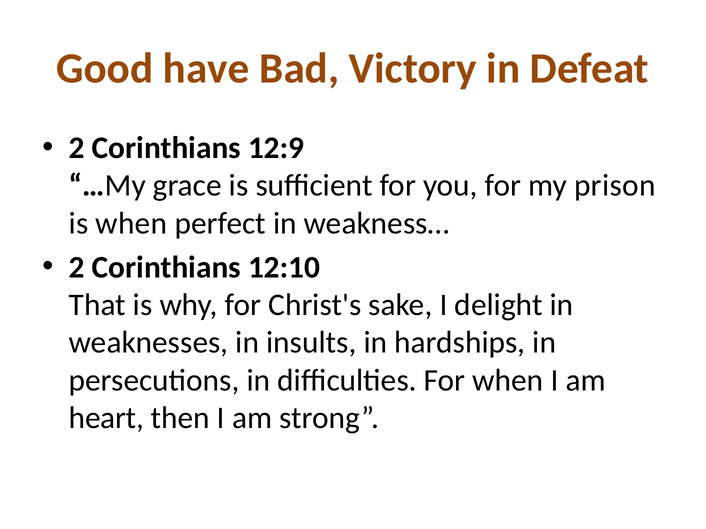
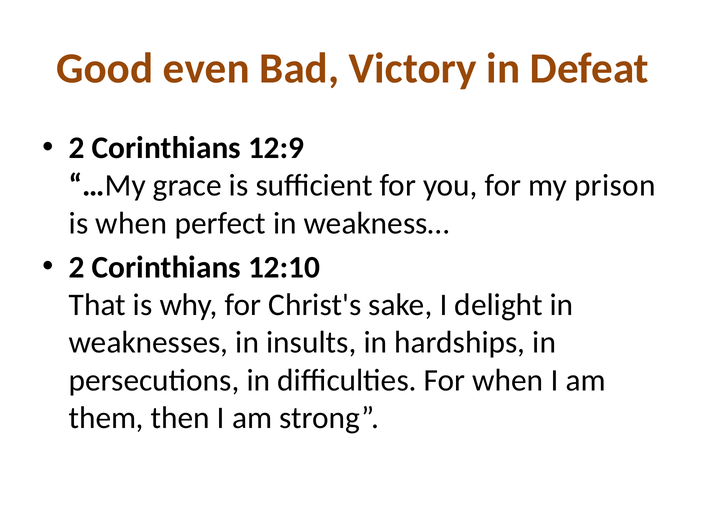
have: have -> even (206, 68)
heart: heart -> them (106, 418)
